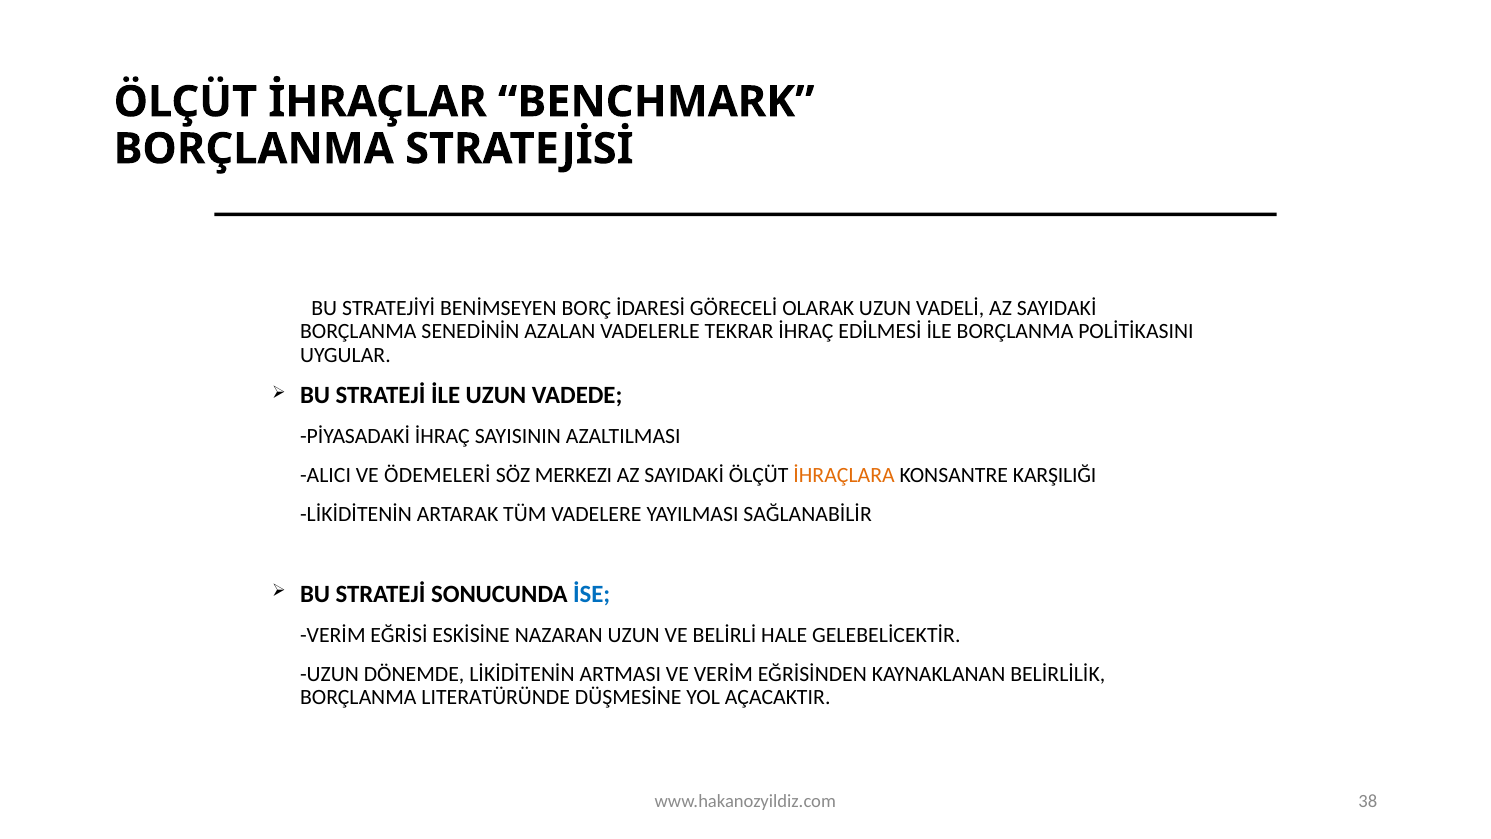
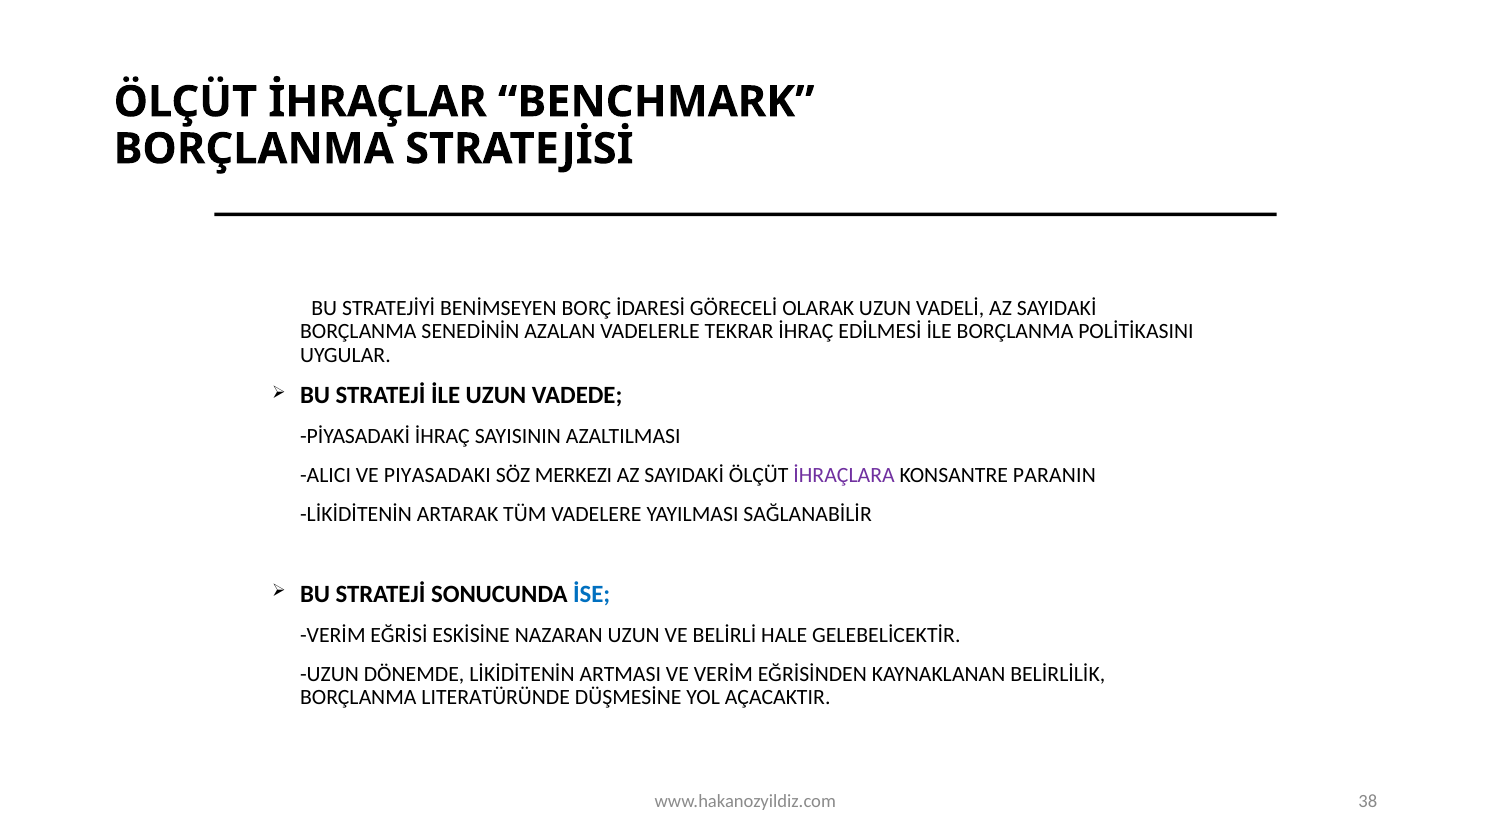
ÖDEMELERİ: ÖDEMELERİ -> PIYASADAKI (437, 475)
İHRAÇLARA colour: orange -> purple (844, 475)
KARŞILIĞI: KARŞILIĞI -> PARANIN (1054, 475)
